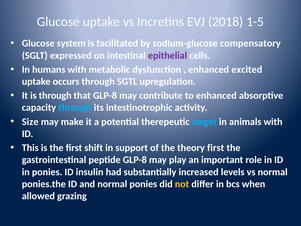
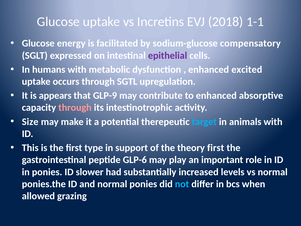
1-5: 1-5 -> 1-1 (255, 22)
system: system -> energy (71, 43)
is through: through -> appears (55, 96)
that GLP-8: GLP-8 -> GLP-9 (105, 96)
through colour: light blue -> pink (75, 108)
shift: shift -> type (94, 148)
peptide GLP-8: GLP-8 -> GLP-6 (135, 160)
insulin: insulin -> slower (90, 172)
not colour: yellow -> light blue (182, 184)
